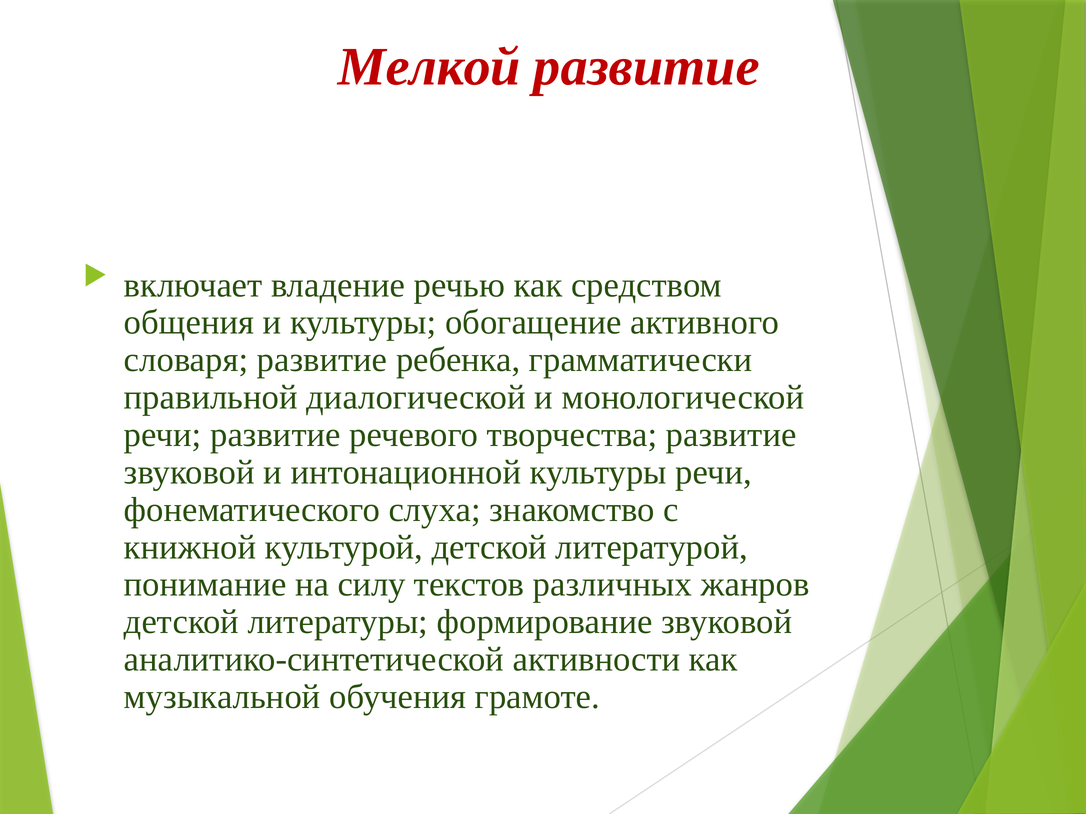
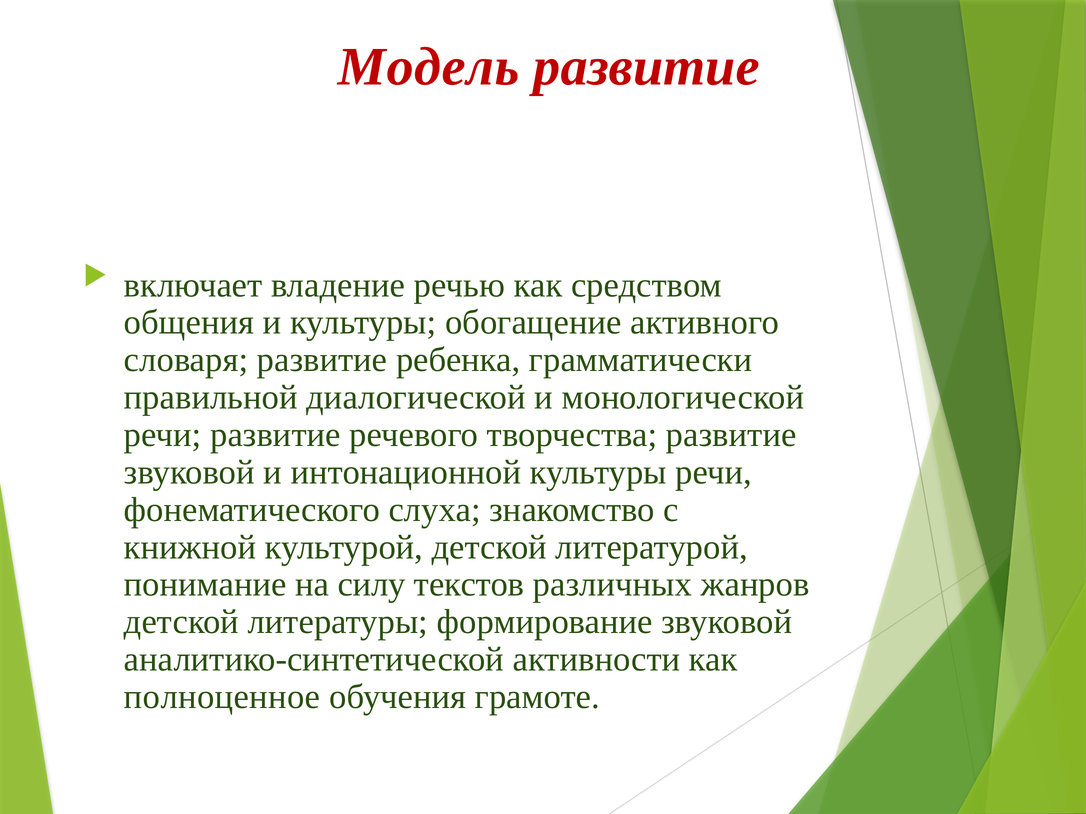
Мелкой: Мелкой -> Модель (429, 67)
музыкальной: музыкальной -> полноценное (222, 697)
